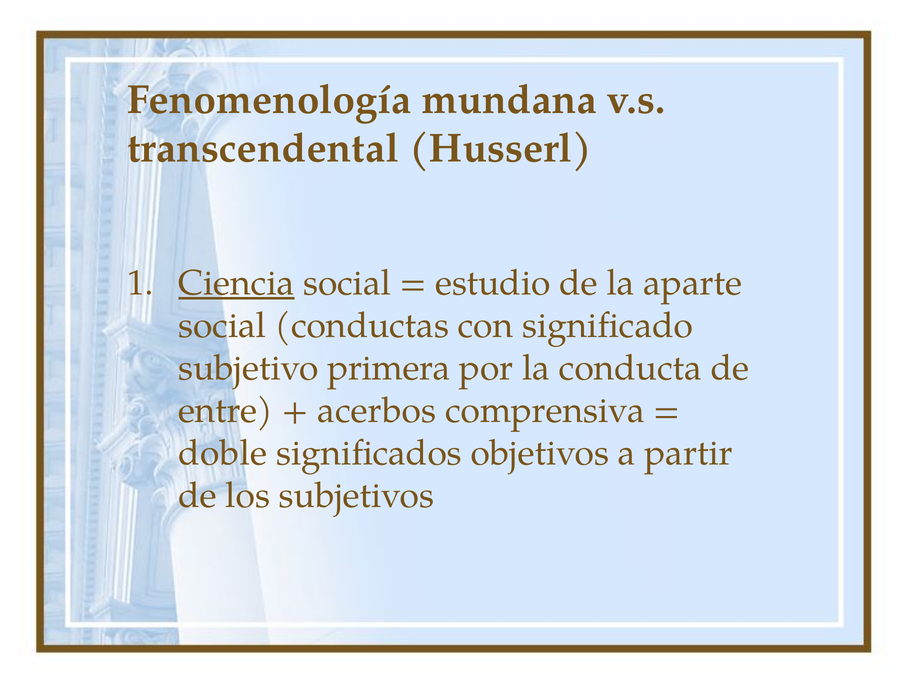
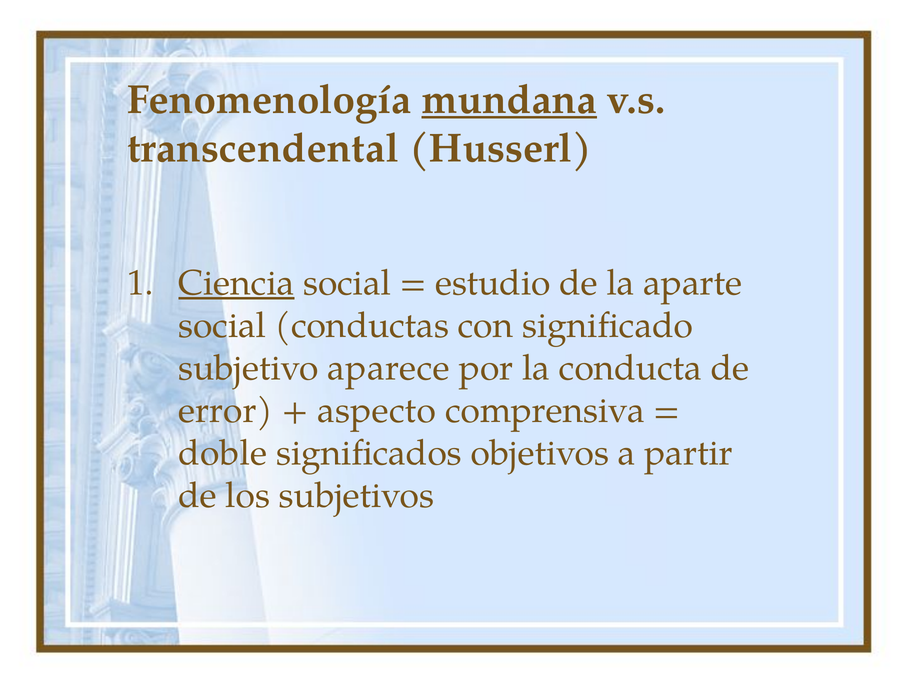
mundana underline: none -> present (509, 100)
primera: primera -> aparece (389, 368)
entre: entre -> error (225, 410)
acerbos: acerbos -> aspecto (377, 410)
